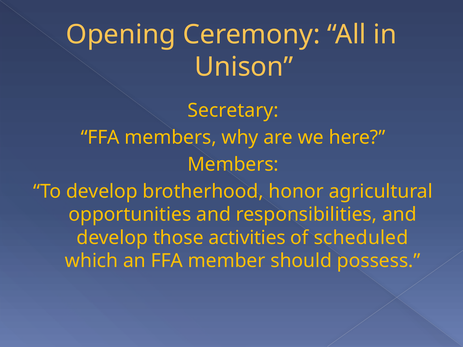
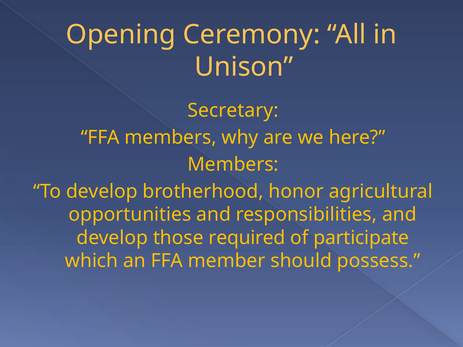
activities: activities -> required (247, 238)
scheduled: scheduled -> participate (361, 238)
